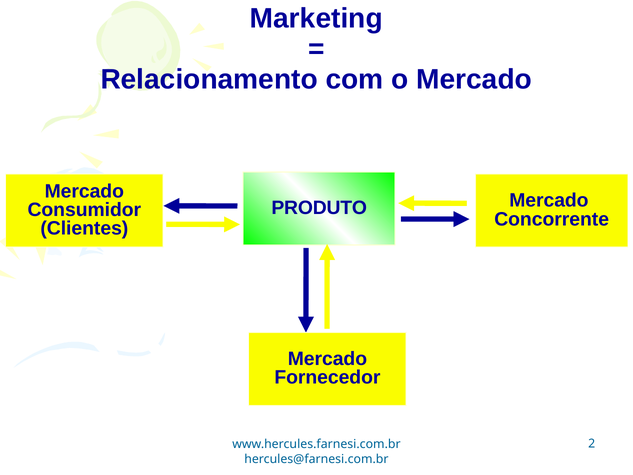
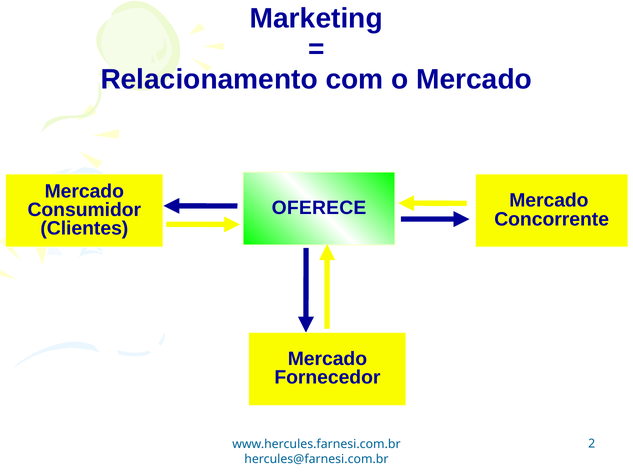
PRODUTO: PRODUTO -> OFERECE (319, 208)
